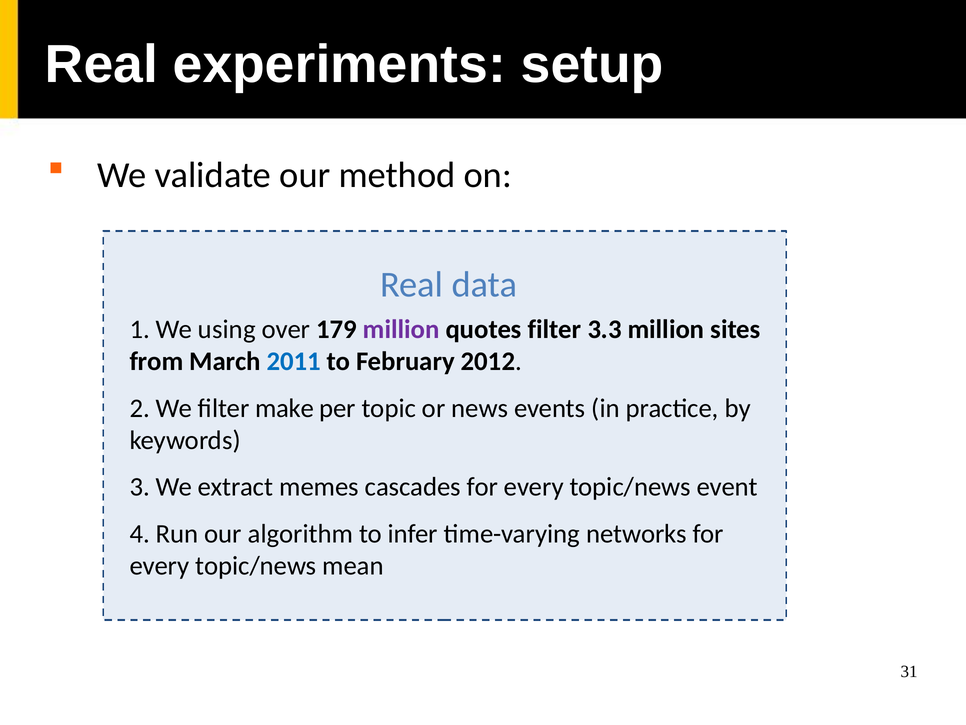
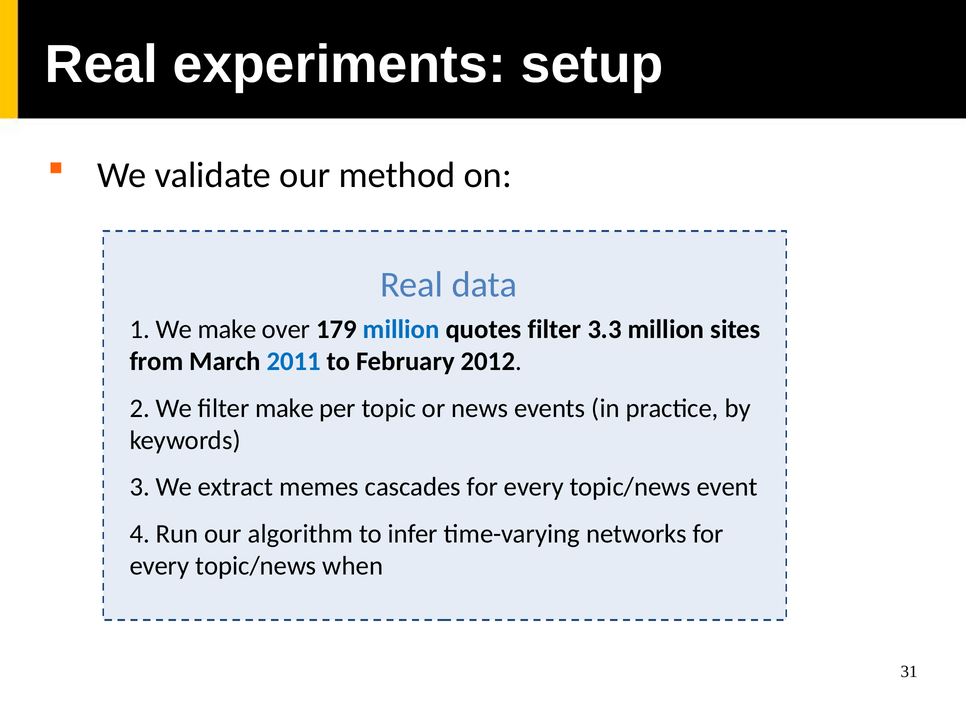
We using: using -> make (227, 329)
million colour: purple -> blue (401, 329)
mean: mean -> when (353, 566)
